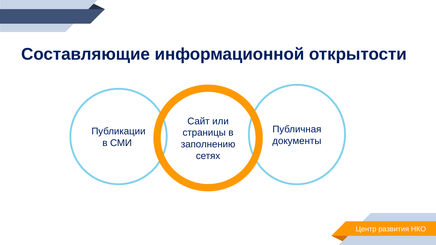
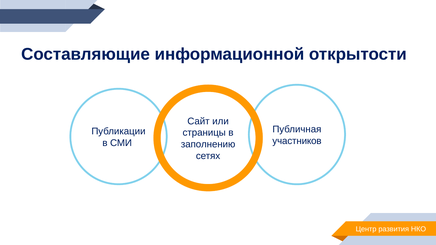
документы: документы -> участников (297, 141)
